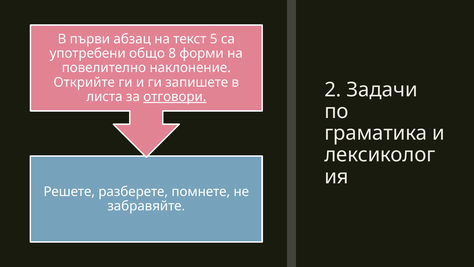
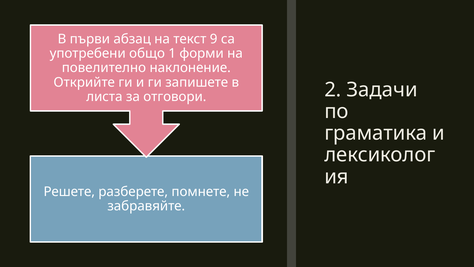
5: 5 -> 9 (214, 39)
8: 8 -> 1 (172, 53)
отговори underline: present -> none (175, 97)
